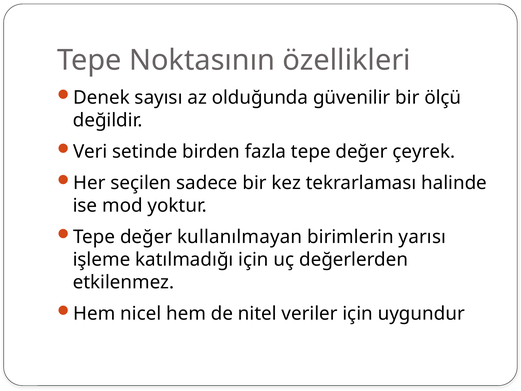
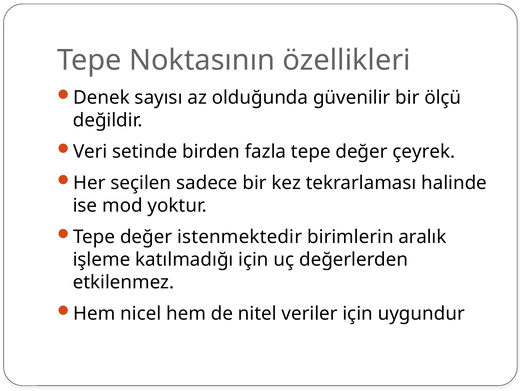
kullanılmayan: kullanılmayan -> istenmektedir (240, 237)
yarısı: yarısı -> aralık (422, 237)
